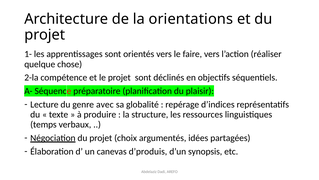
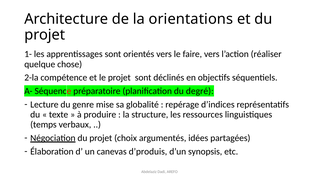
plaisir: plaisir -> degré (200, 91)
avec: avec -> mise (105, 104)
